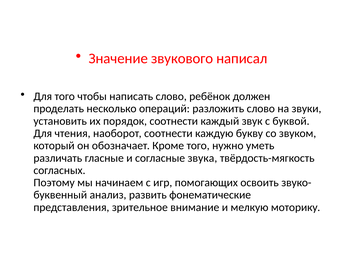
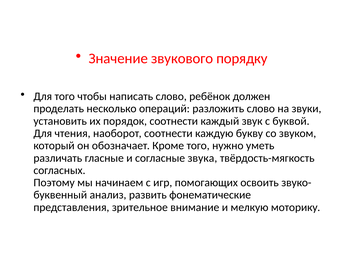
написал: написал -> порядку (242, 59)
